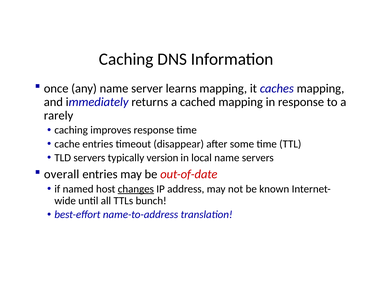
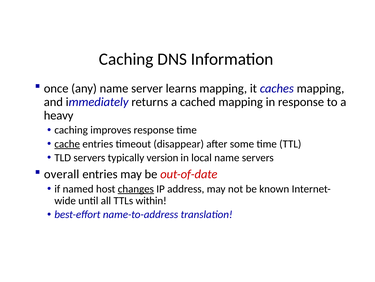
rarely: rarely -> heavy (59, 115)
cache underline: none -> present (67, 144)
bunch: bunch -> within (151, 200)
